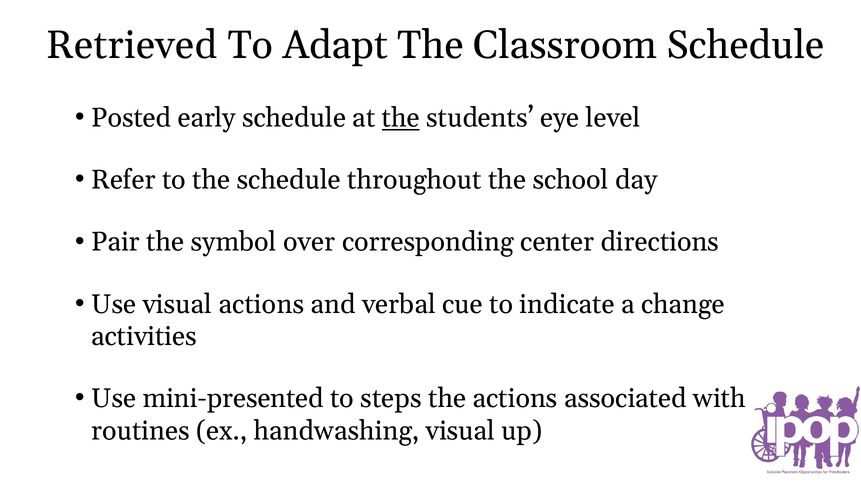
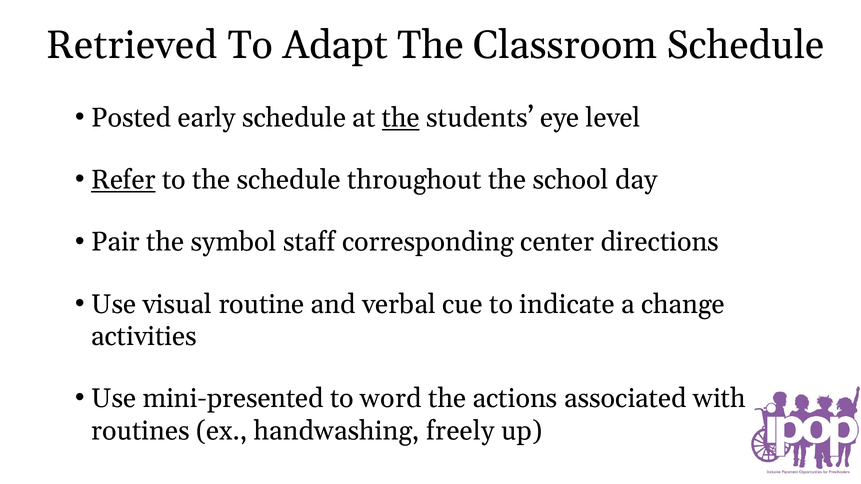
Refer underline: none -> present (123, 180)
over: over -> staff (309, 242)
visual actions: actions -> routine (262, 304)
steps: steps -> word (391, 399)
handwashing visual: visual -> freely (460, 431)
